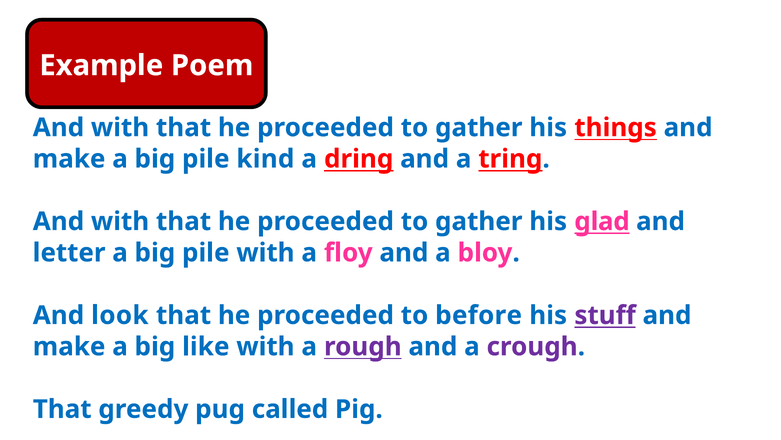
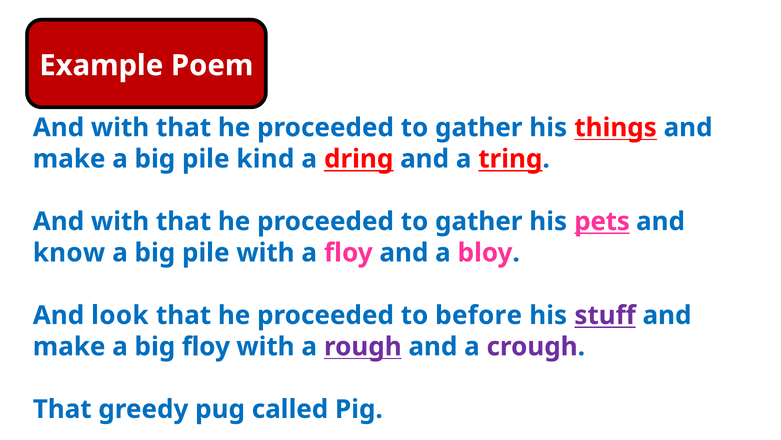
glad: glad -> pets (602, 221)
letter: letter -> know (69, 252)
big like: like -> floy (206, 346)
